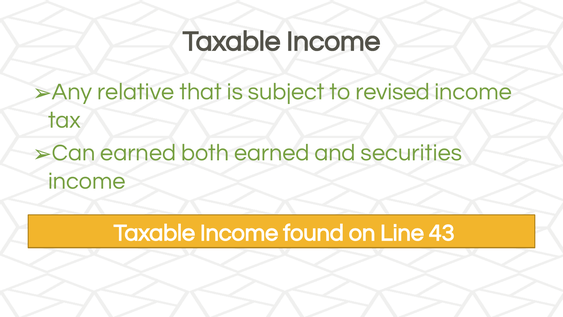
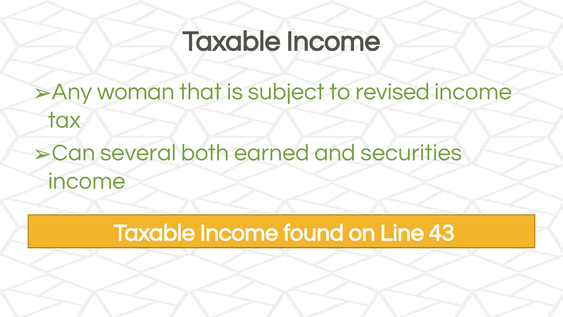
relative: relative -> woman (136, 92)
Can earned: earned -> several (138, 153)
